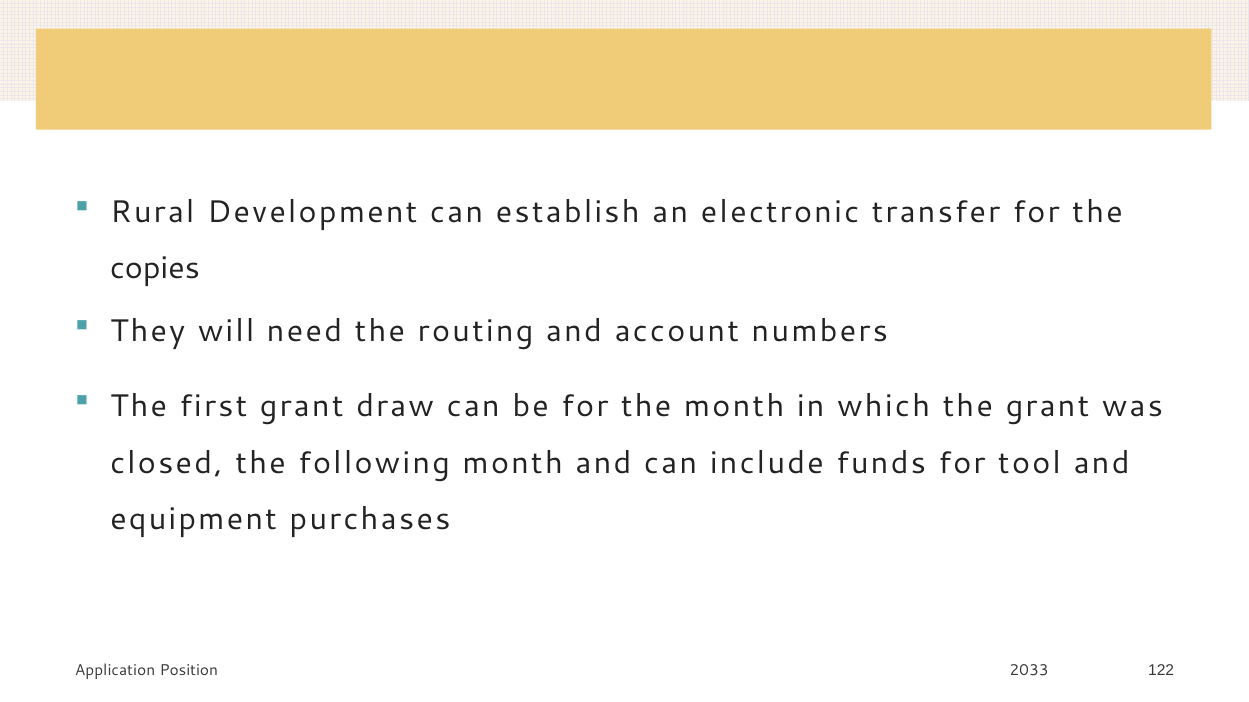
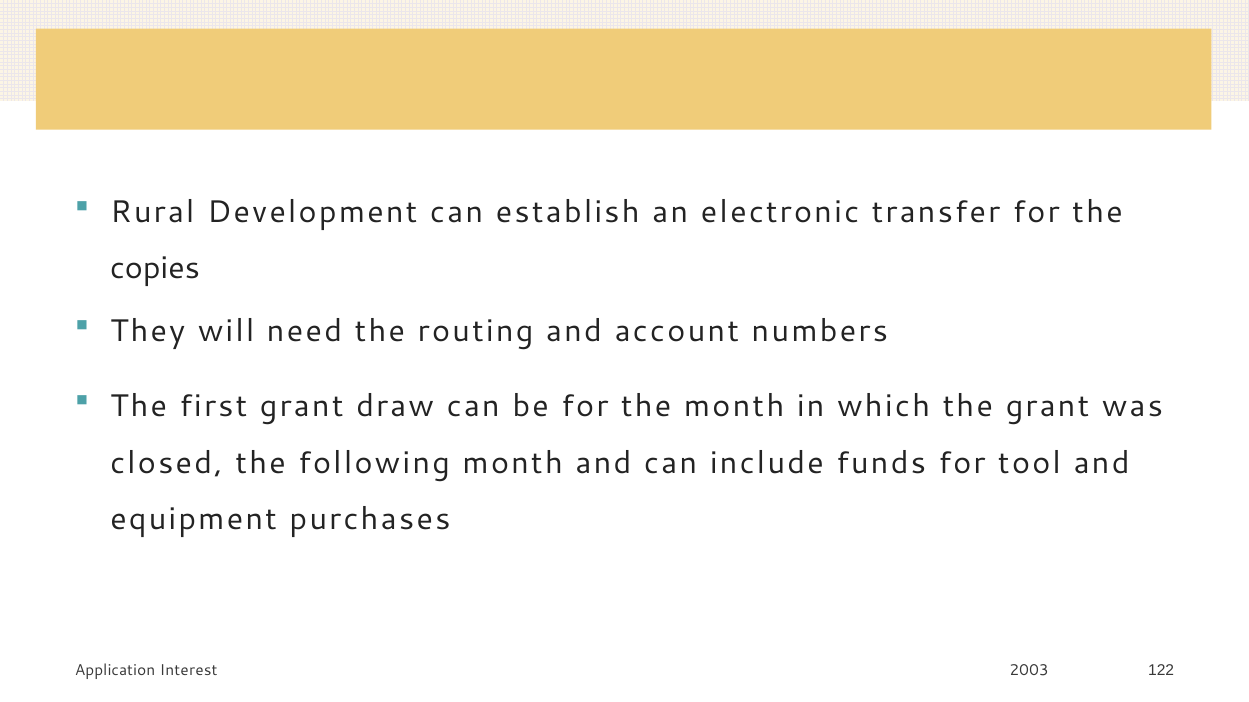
Position: Position -> Interest (189, 671)
2033: 2033 -> 2003 (1029, 671)
